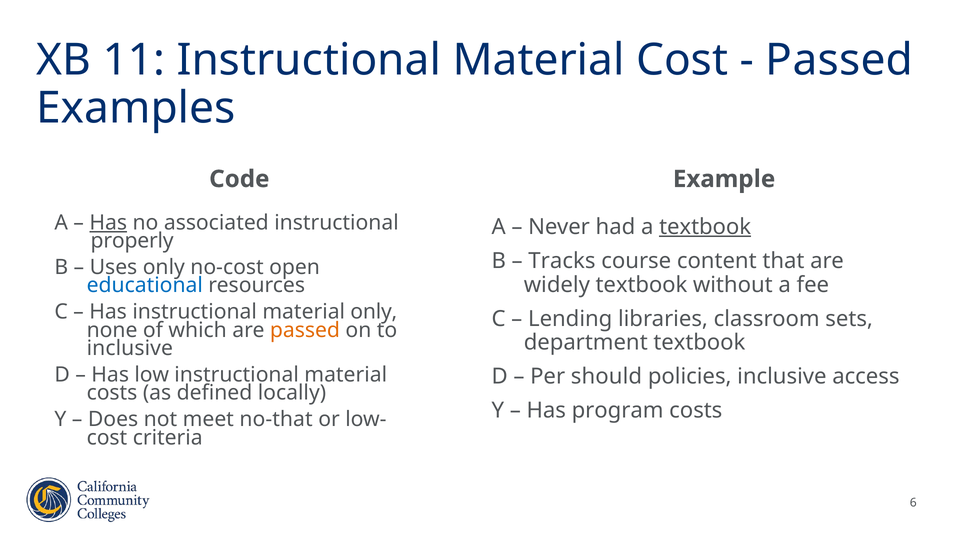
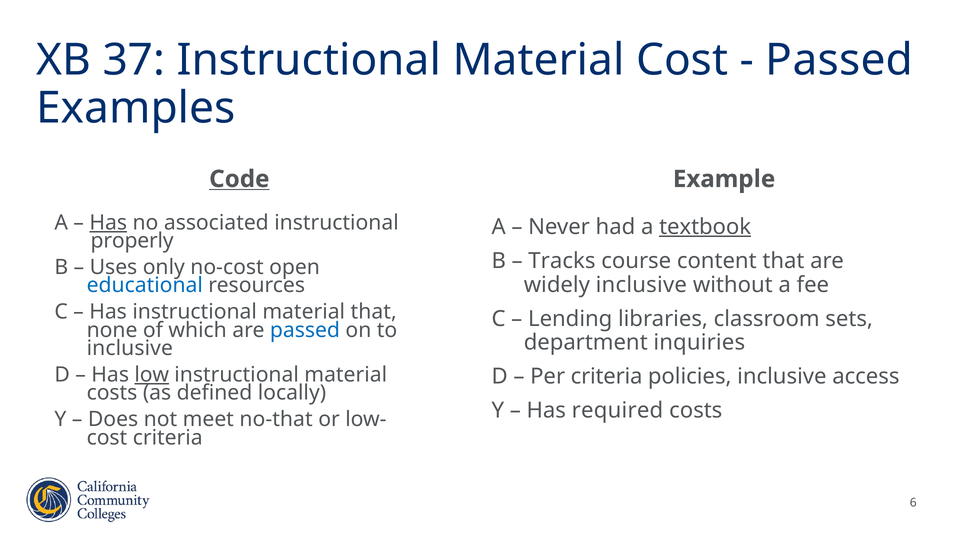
11: 11 -> 37 (134, 60)
Code underline: none -> present (239, 179)
widely textbook: textbook -> inclusive (641, 285)
material only: only -> that (374, 312)
passed colour: orange -> blue (305, 330)
department textbook: textbook -> inquiries (699, 343)
low underline: none -> present (152, 375)
Per should: should -> criteria (607, 377)
program: program -> required (617, 411)
